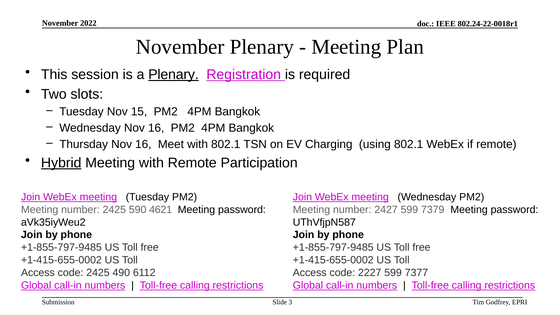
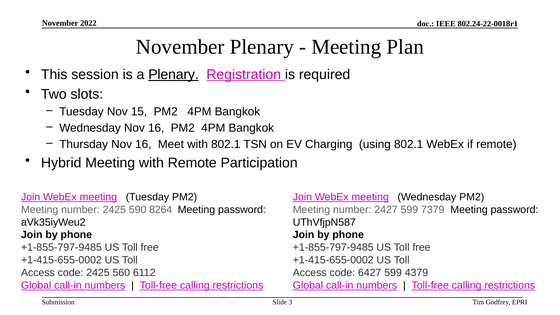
Hybrid underline: present -> none (61, 163)
4621: 4621 -> 8264 (161, 210)
490: 490 -> 560 (121, 273)
2227: 2227 -> 6427 (370, 273)
7377: 7377 -> 4379 (416, 273)
